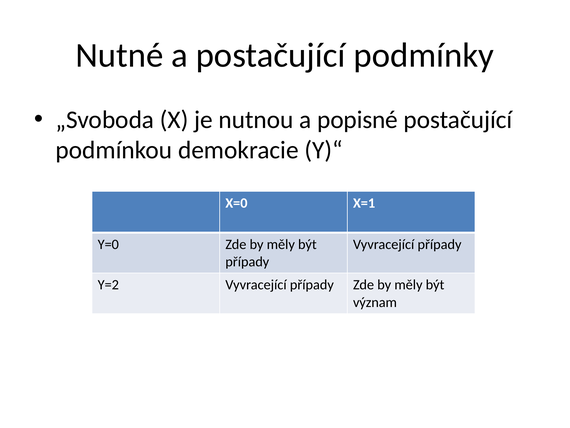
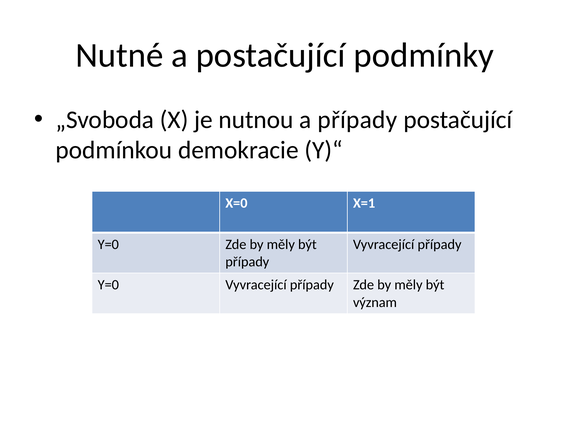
a popisné: popisné -> případy (357, 120)
Y=2: Y=2 -> Y=0 (108, 285)
